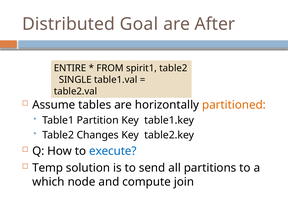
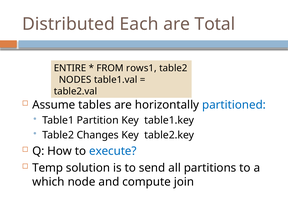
Goal: Goal -> Each (139, 24)
After: After -> Total (215, 24)
spirit1: spirit1 -> rows1 (141, 68)
SINGLE: SINGLE -> NODES (75, 80)
partitioned colour: orange -> blue (234, 105)
